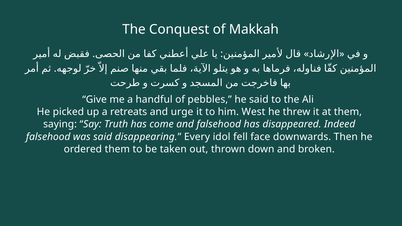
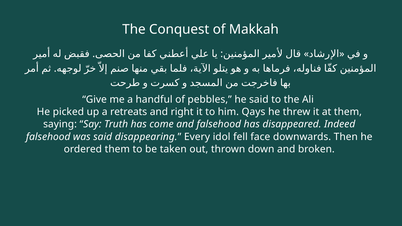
urge: urge -> right (182, 112)
West: West -> Qays (253, 112)
